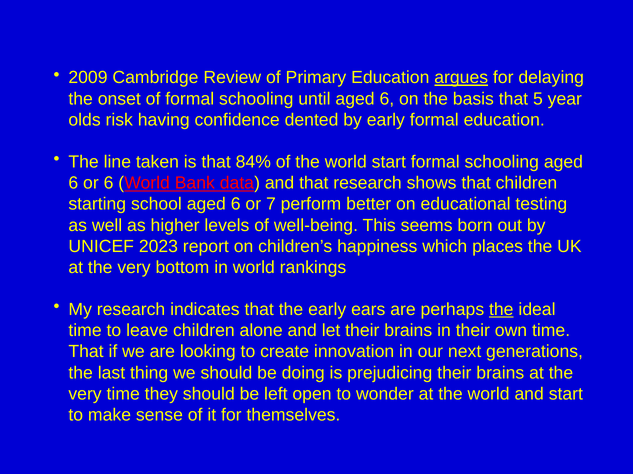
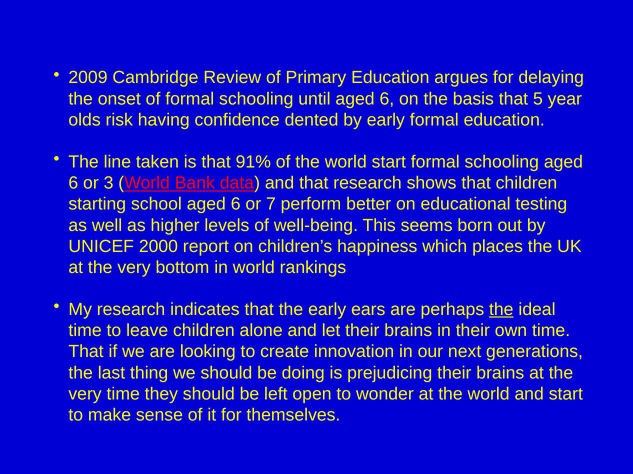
argues underline: present -> none (461, 78)
84%: 84% -> 91% (253, 162)
or 6: 6 -> 3 (109, 183)
2023: 2023 -> 2000 (158, 247)
